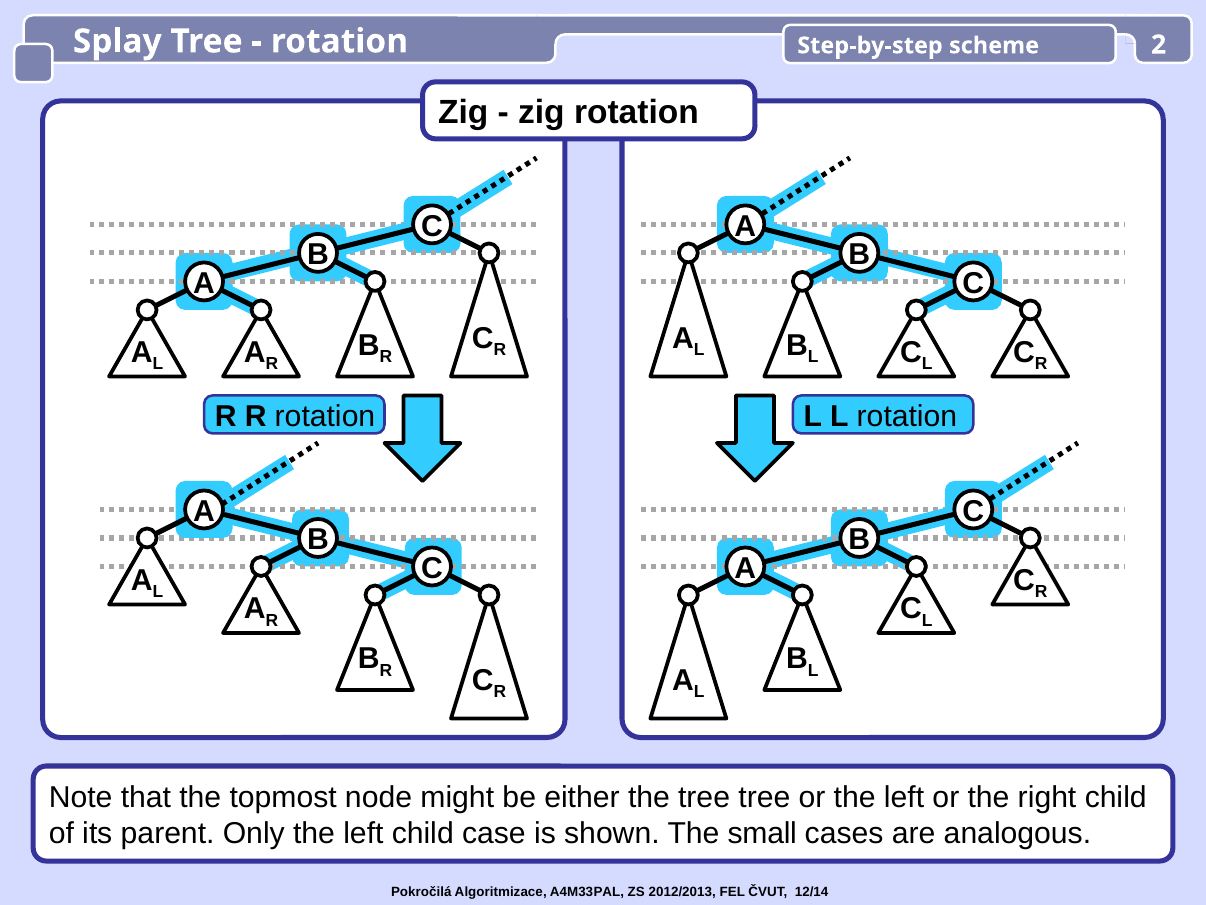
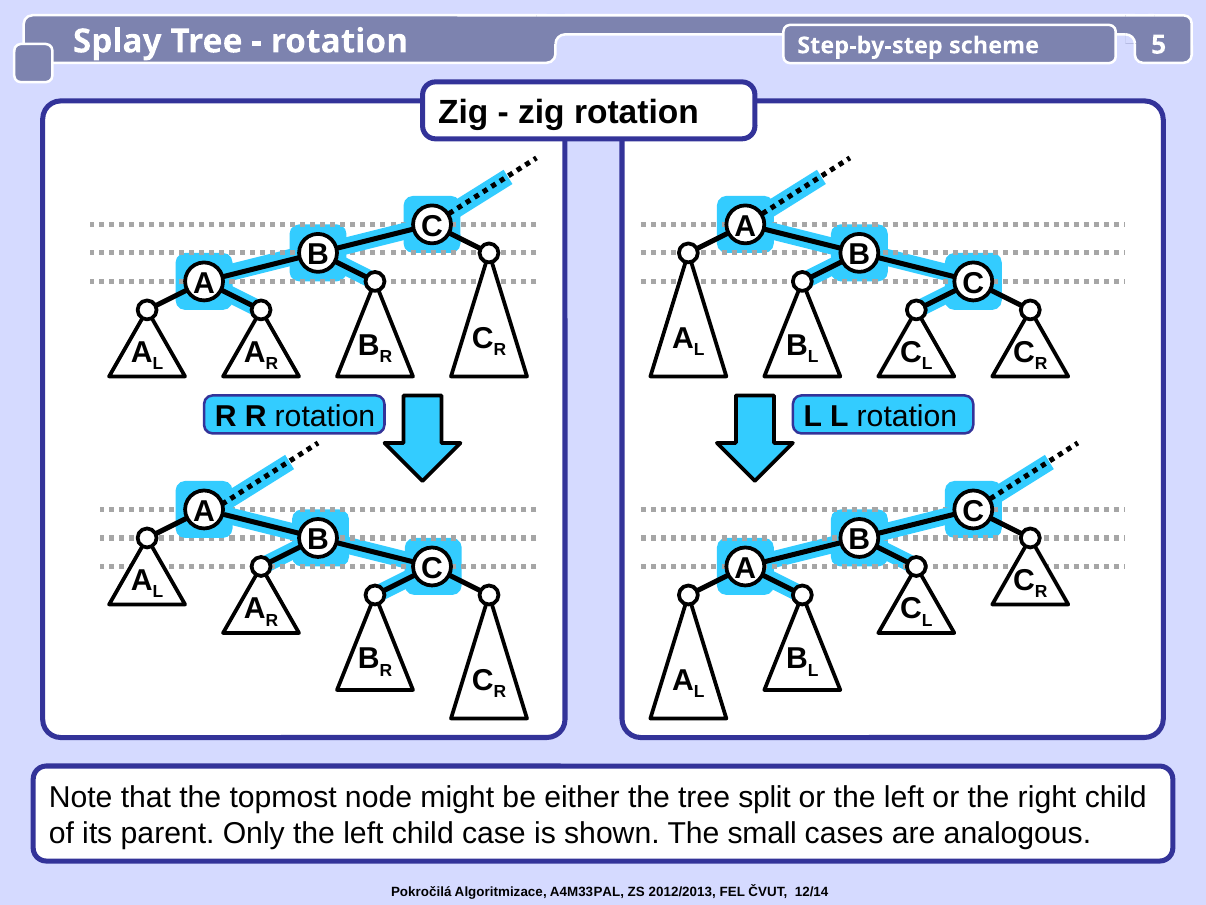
2: 2 -> 5 (1159, 45)
tree tree: tree -> split (765, 797)
